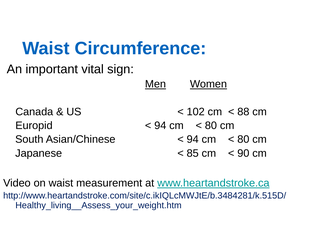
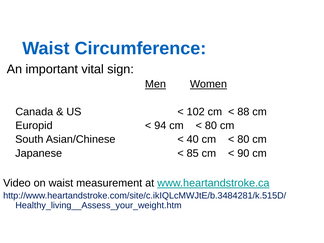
94: 94 -> 40 (193, 139)
